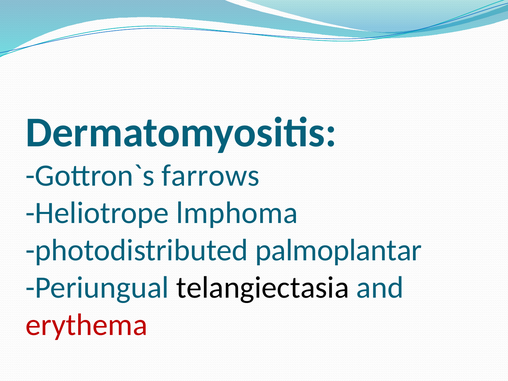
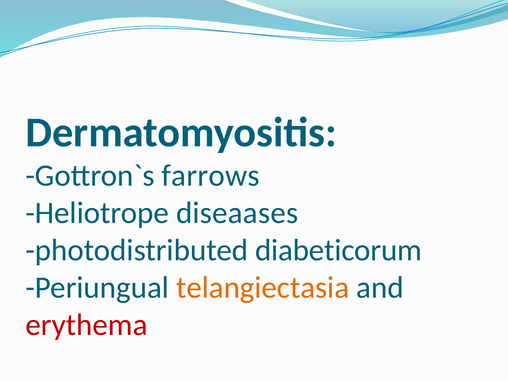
lmphoma: lmphoma -> diseaases (237, 213)
palmoplantar: palmoplantar -> diabeticorum (339, 250)
telangiectasia colour: black -> orange (263, 288)
